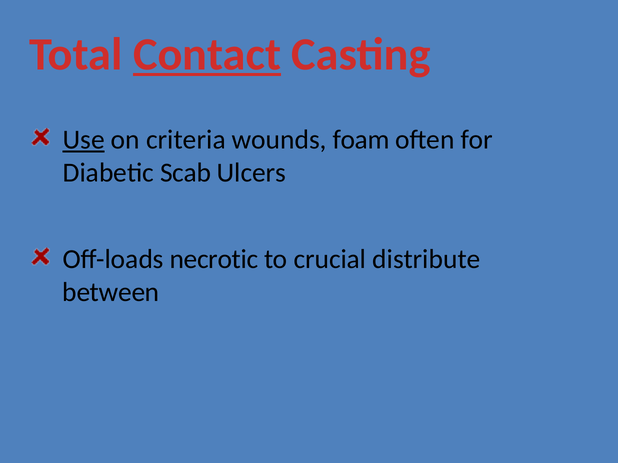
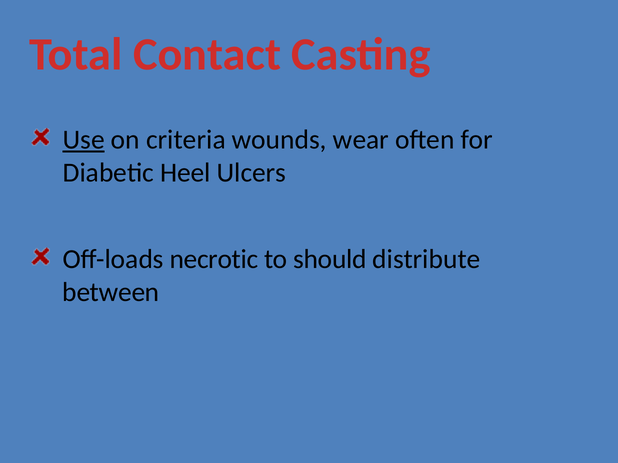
Contact underline: present -> none (207, 55)
foam: foam -> wear (361, 140)
Scab: Scab -> Heel (185, 173)
crucial: crucial -> should (330, 259)
